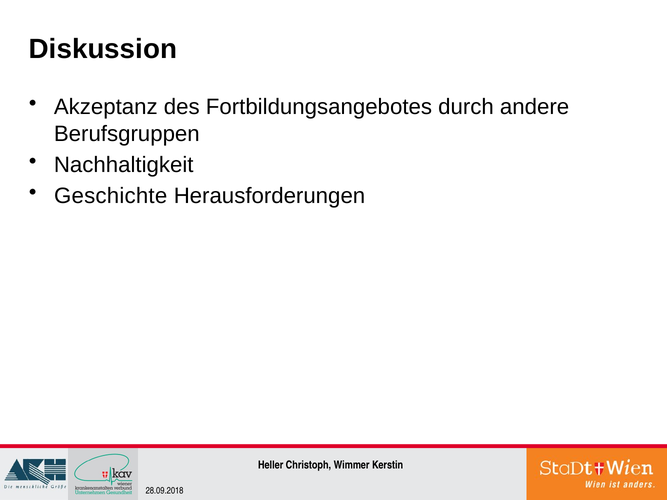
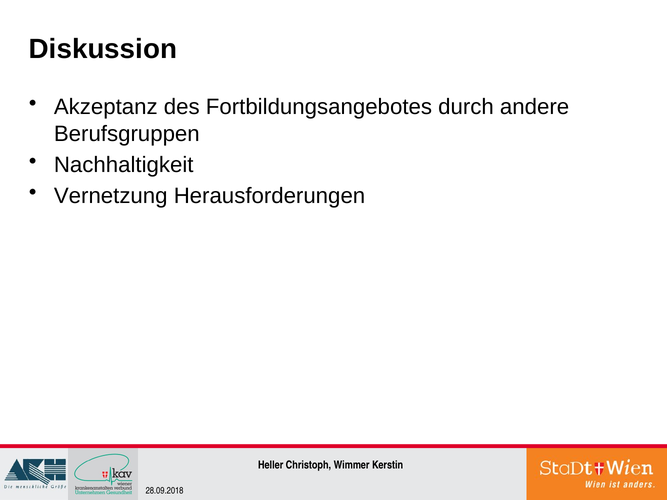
Geschichte: Geschichte -> Vernetzung (111, 196)
